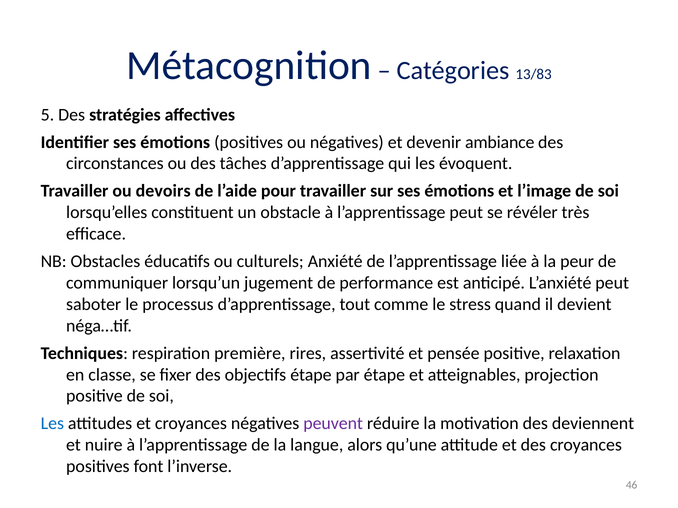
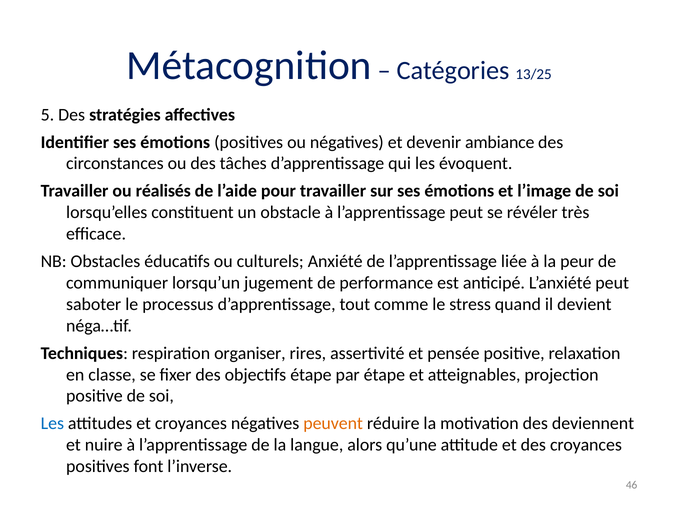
13/83: 13/83 -> 13/25 (534, 74)
devoirs: devoirs -> réalisés (163, 191)
première: première -> organiser (250, 354)
peuvent colour: purple -> orange (333, 424)
